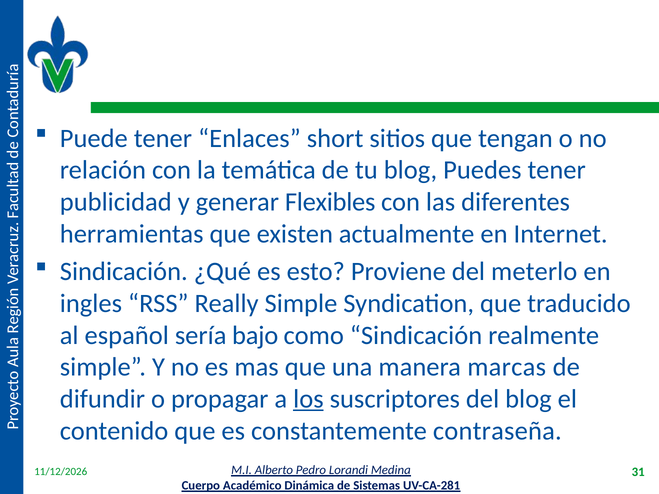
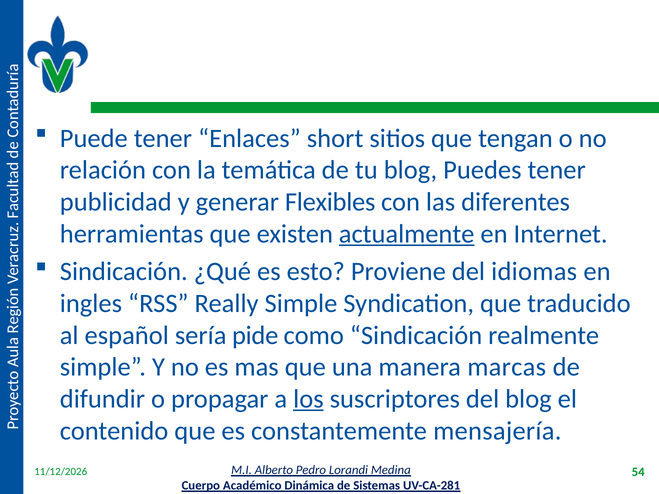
actualmente underline: none -> present (407, 234)
meterlo: meterlo -> idiomas (534, 272)
bajo: bajo -> pide (255, 335)
contraseña: contraseña -> mensajería (497, 431)
31: 31 -> 54 (638, 472)
